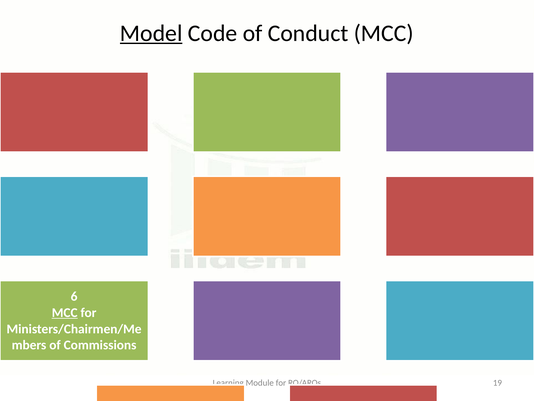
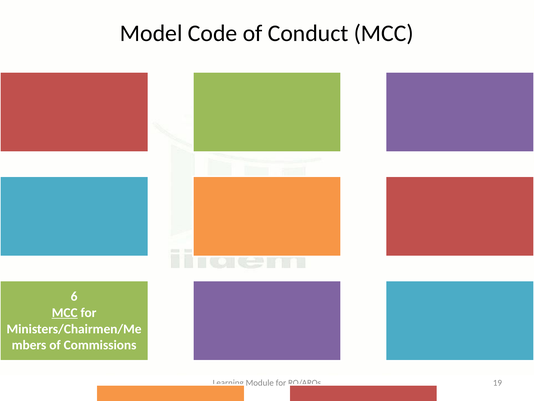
Model underline: present -> none (151, 33)
